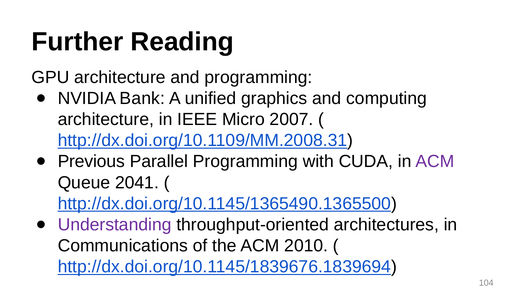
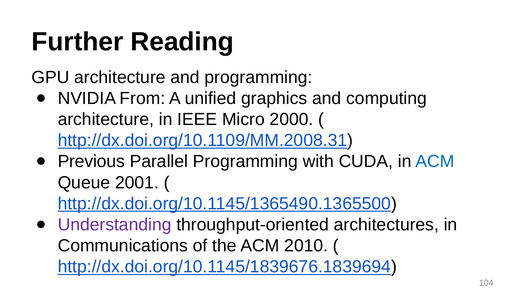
Bank: Bank -> From (142, 98)
2007: 2007 -> 2000 (292, 119)
ACM colour: purple -> blue (435, 161)
2041: 2041 -> 2001 (137, 182)
